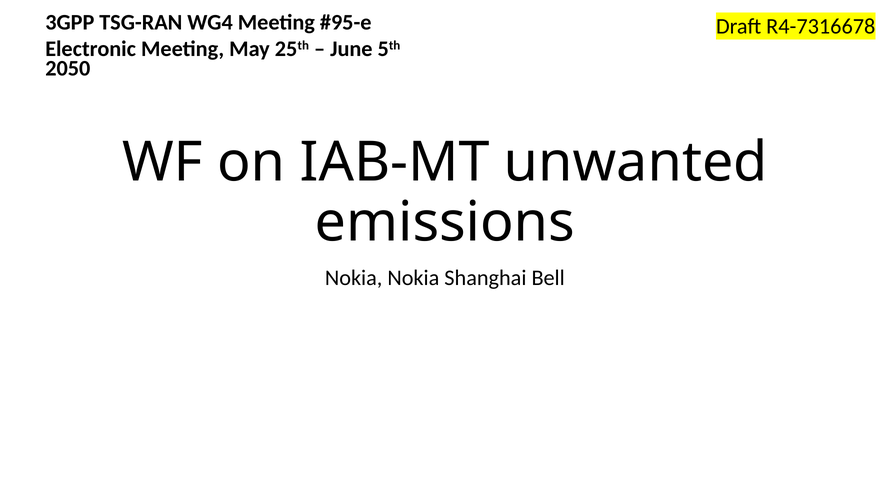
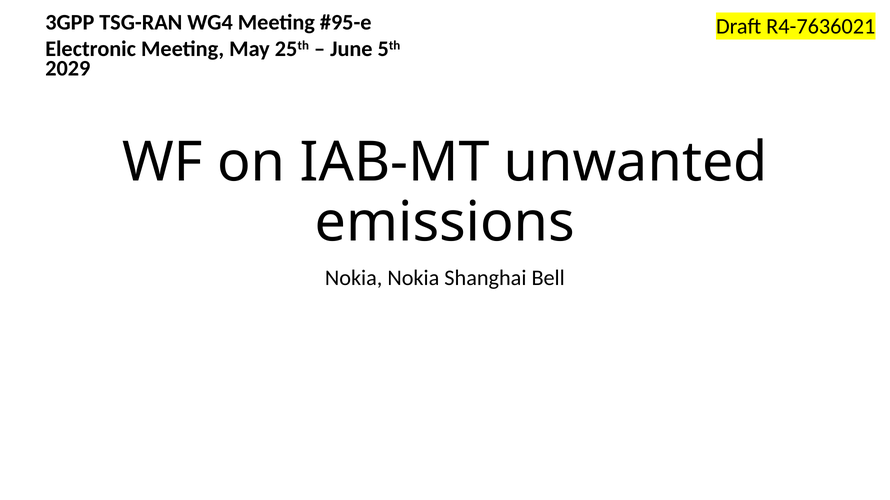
R4-7316678: R4-7316678 -> R4-7636021 (821, 26)
2050: 2050 -> 2029 (68, 68)
